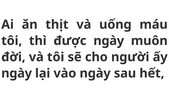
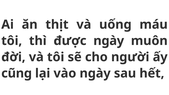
ngày: ngày -> cũng (17, 73)
